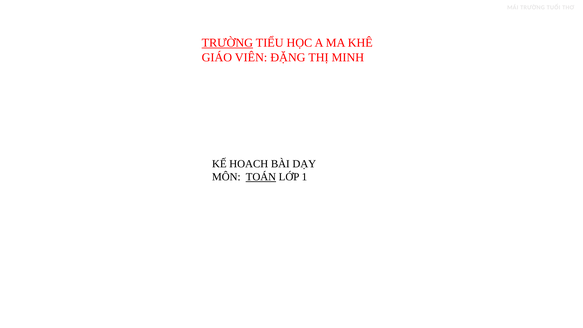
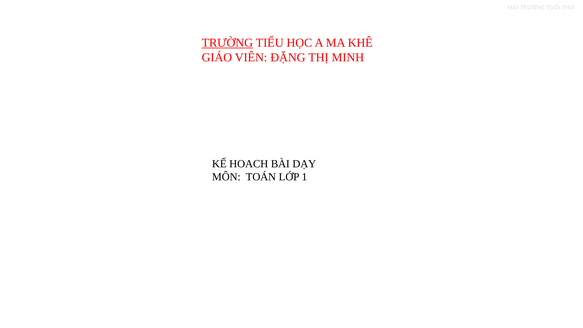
TOÁN underline: present -> none (261, 177)
